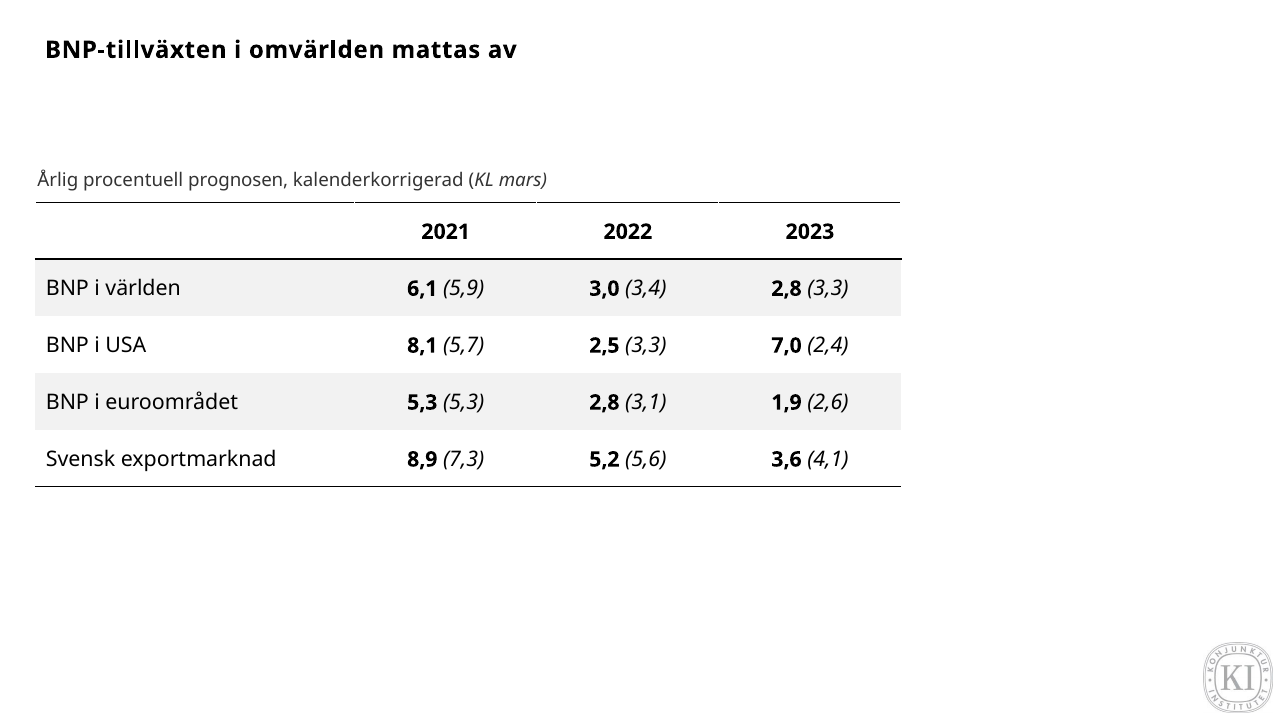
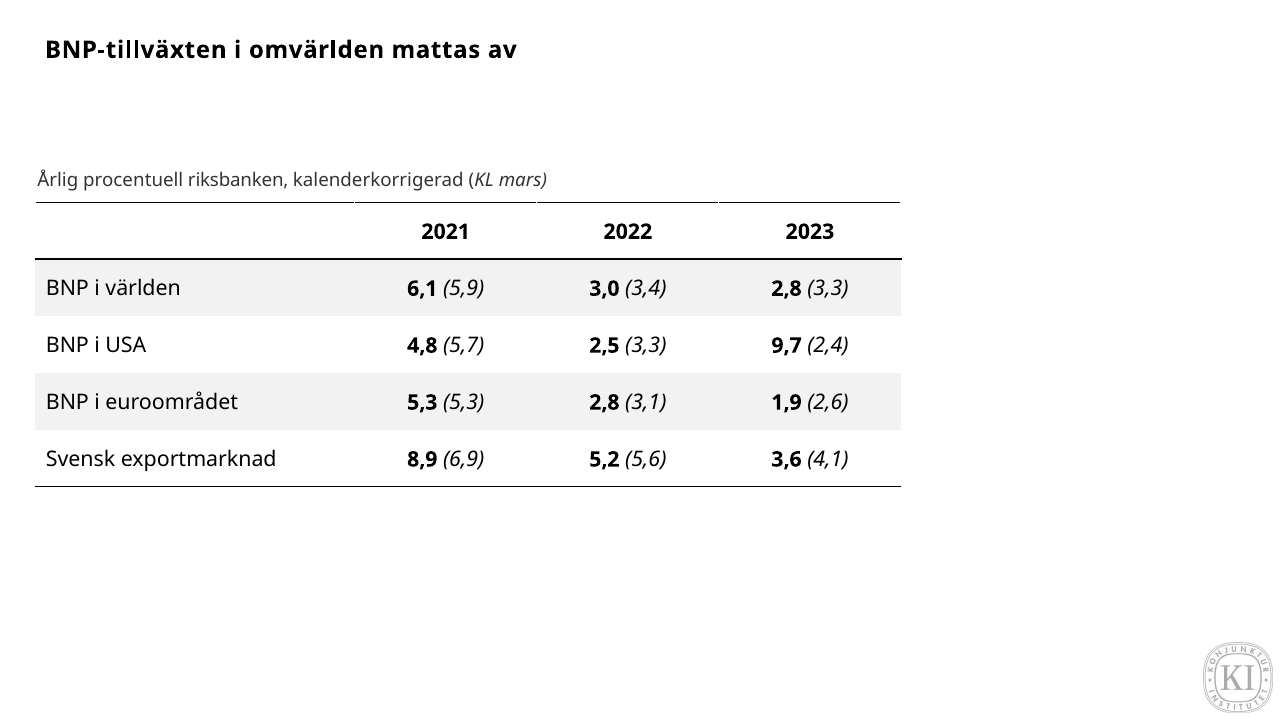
prognosen: prognosen -> riksbanken (238, 180)
8,1: 8,1 -> 4,8 (422, 346)
7,0: 7,0 -> 9,7 (787, 346)
7,3: 7,3 -> 6,9 (464, 459)
